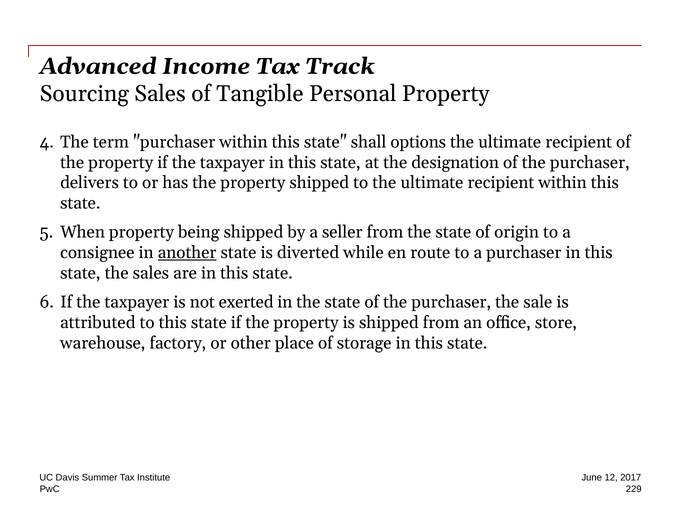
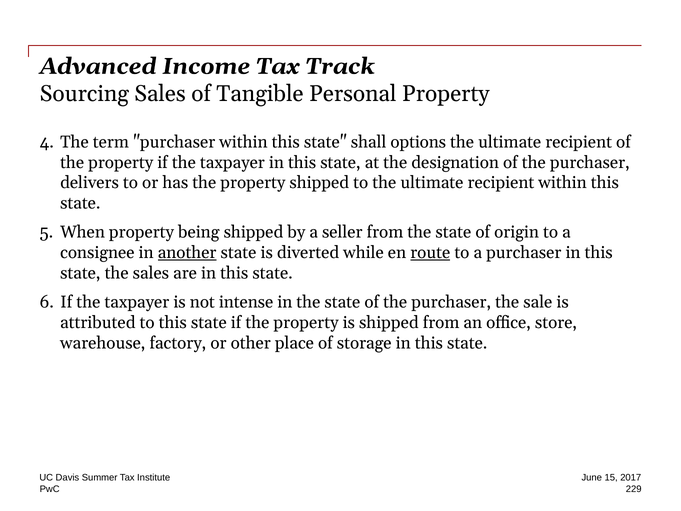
route underline: none -> present (430, 253)
exerted: exerted -> intense (246, 302)
12: 12 -> 15 (611, 477)
